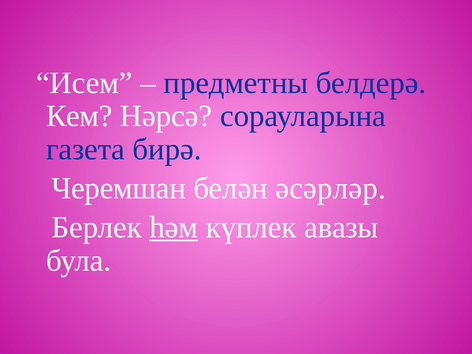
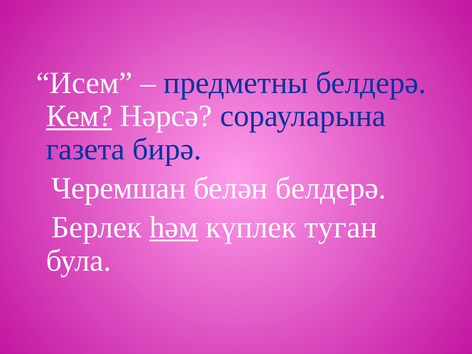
Кем underline: none -> present (79, 116)
белән әсәрләр: әсәрләр -> белдерә (331, 188)
авазы: авазы -> туган (341, 227)
